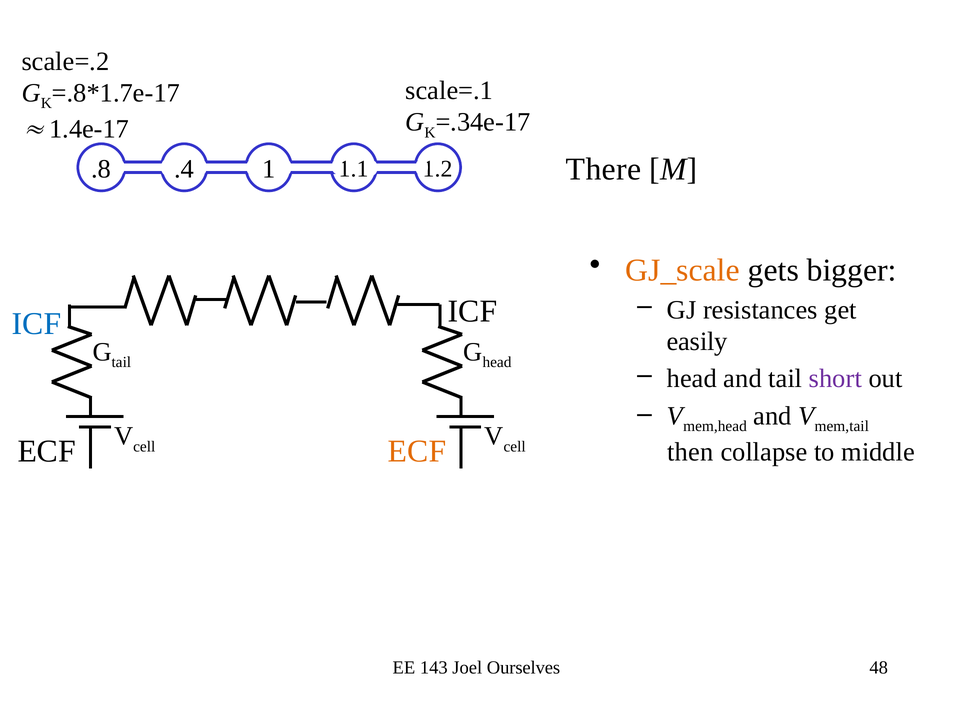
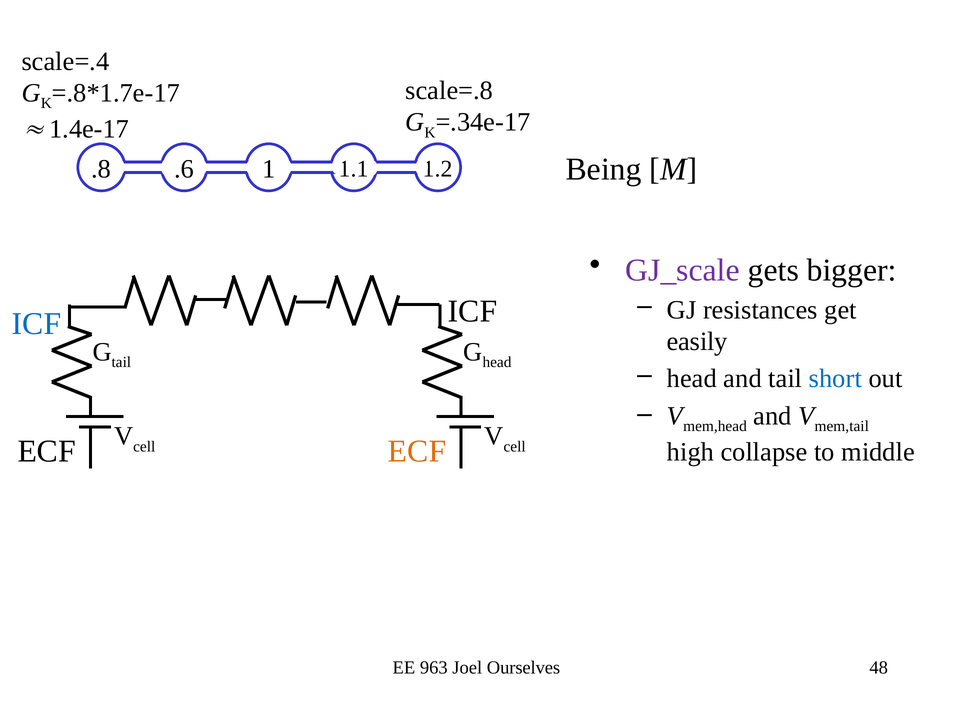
scale=.2: scale=.2 -> scale=.4 (65, 61)
scale=.1: scale=.1 -> scale=.8 (449, 91)
.4: .4 -> .6 (184, 169)
There: There -> Being (604, 169)
GJ_scale colour: orange -> purple (683, 270)
short colour: purple -> blue (835, 379)
then: then -> high (691, 452)
143: 143 -> 963 (434, 668)
